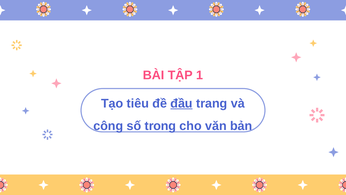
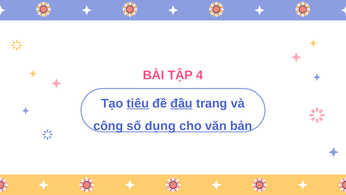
1: 1 -> 4 (200, 75)
tiêu underline: none -> present (138, 103)
trong: trong -> dụng (160, 126)
